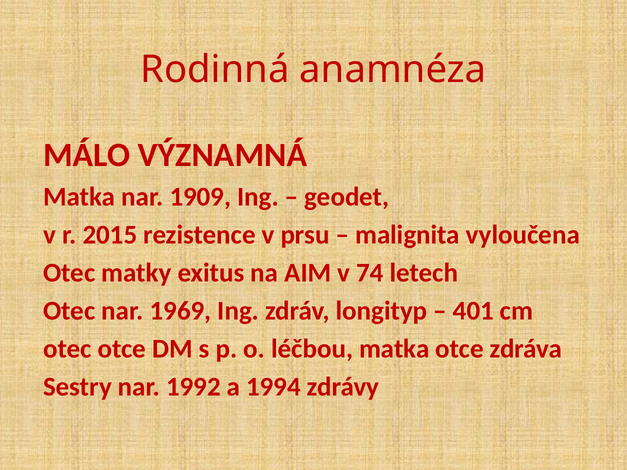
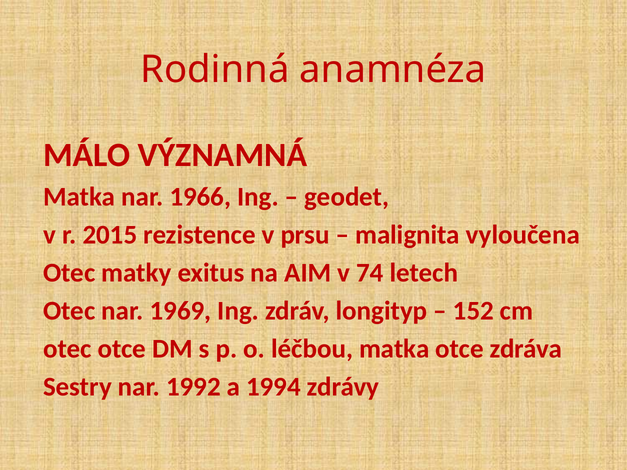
1909: 1909 -> 1966 (200, 197)
401: 401 -> 152 (473, 311)
